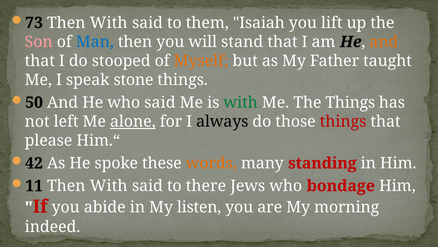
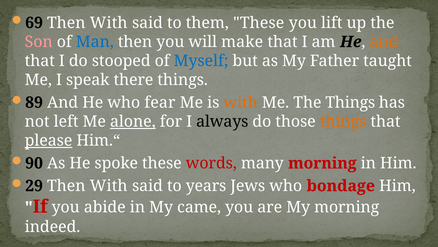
73: 73 -> 69 (34, 23)
them Isaiah: Isaiah -> These (259, 23)
stand: stand -> make (242, 42)
Myself colour: orange -> blue (201, 61)
stone: stone -> there (133, 80)
50: 50 -> 89 (34, 102)
who said: said -> fear (160, 102)
with colour: green -> orange (241, 102)
things colour: red -> orange (343, 121)
please underline: none -> present (49, 140)
42: 42 -> 90 (34, 163)
words colour: orange -> red (211, 163)
many standing: standing -> morning (322, 163)
11: 11 -> 29 (34, 186)
there: there -> years (206, 186)
listen: listen -> came (199, 207)
